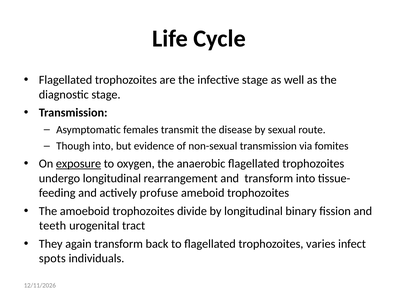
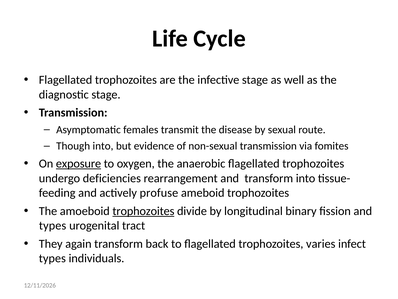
undergo longitudinal: longitudinal -> deficiencies (112, 178)
trophozoites underline: none -> present (143, 211)
teeth: teeth -> types (53, 225)
spots: spots -> types (52, 258)
